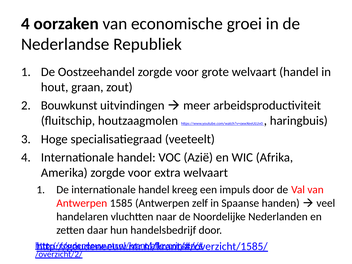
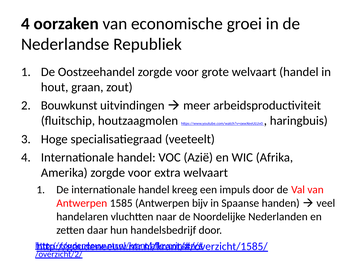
zelf: zelf -> bijv (200, 203)
